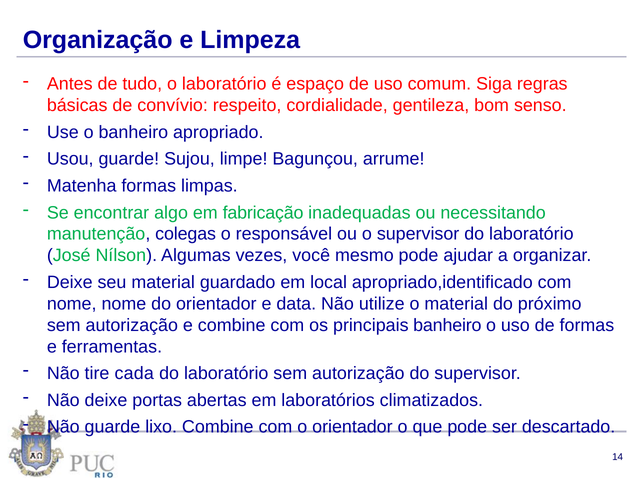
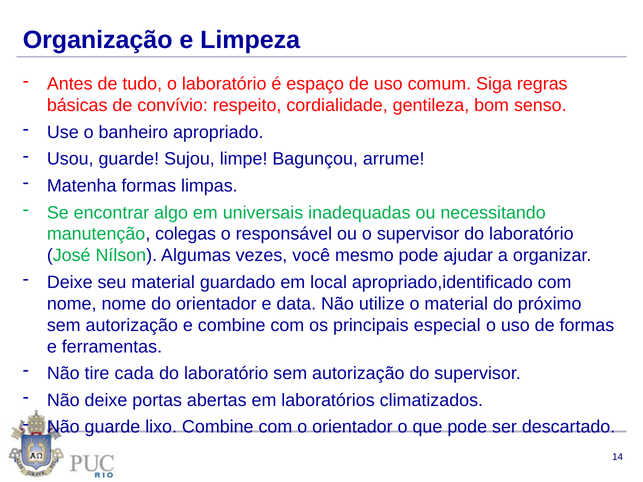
fabricação: fabricação -> universais (263, 213)
principais banheiro: banheiro -> especial (447, 325)
